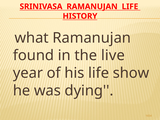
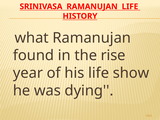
live: live -> rise (113, 55)
